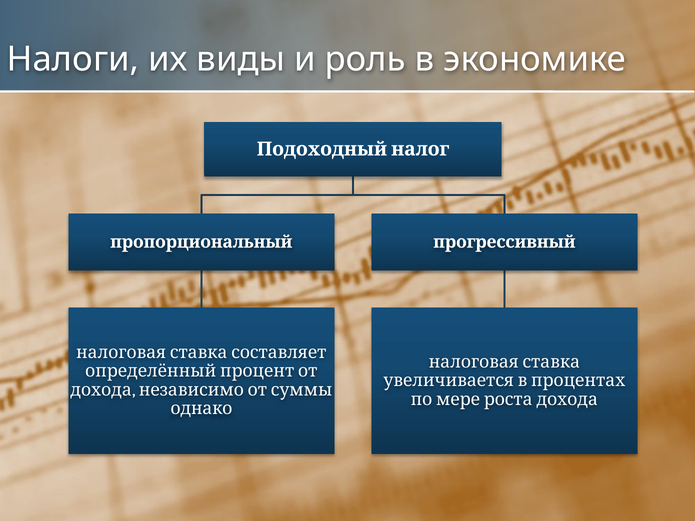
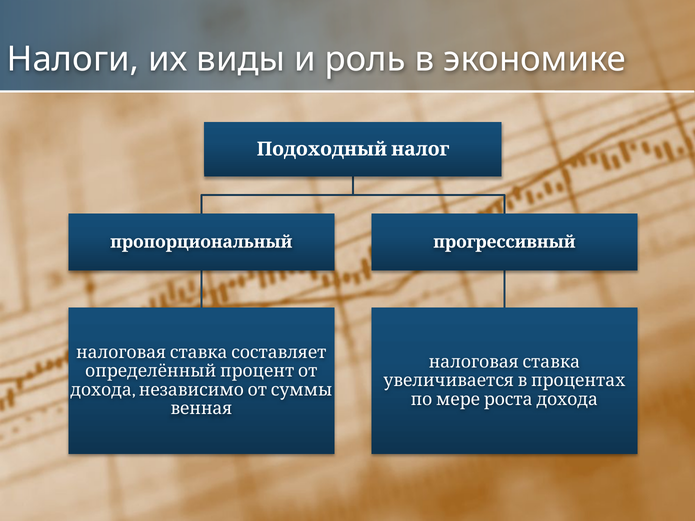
однако: однако -> венная (201, 409)
